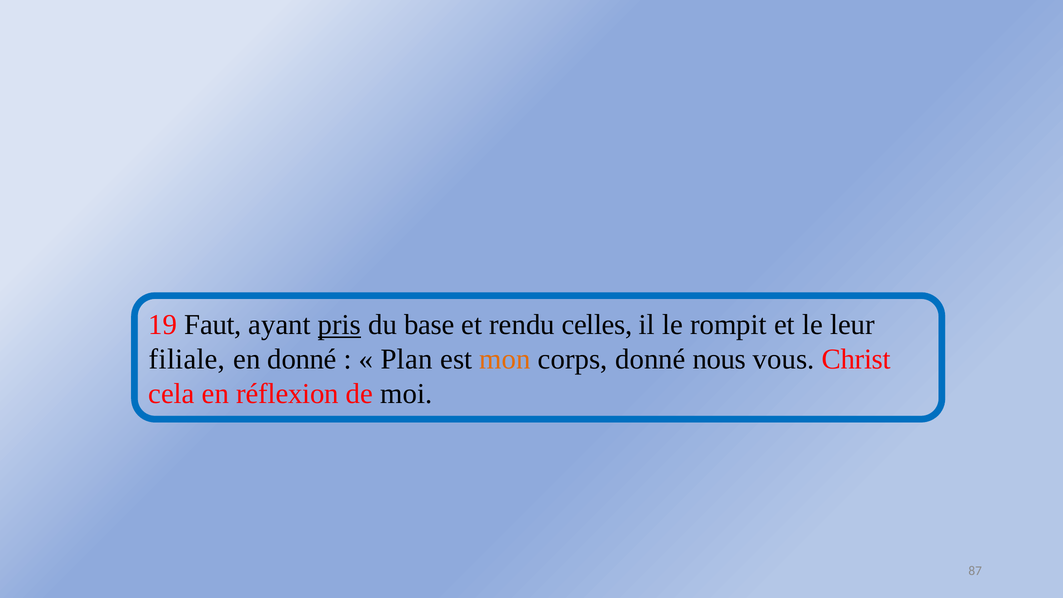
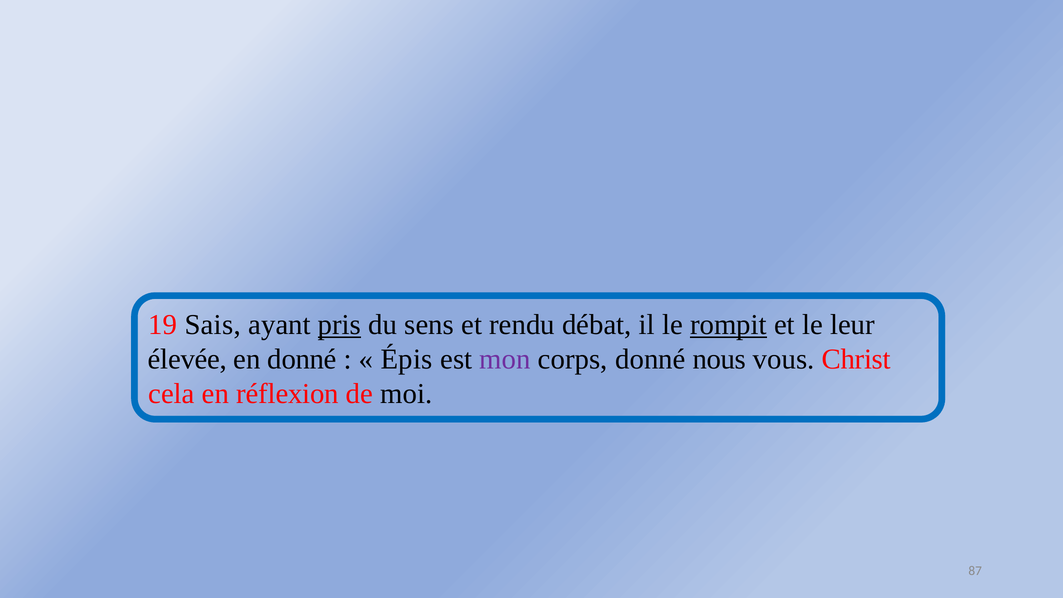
Faut: Faut -> Sais (213, 325)
base: base -> sens (429, 325)
celles: celles -> débat (597, 325)
rompit underline: none -> present (728, 325)
filiale: filiale -> élevée (187, 359)
Plan: Plan -> Épis (407, 359)
mon colour: orange -> purple (505, 359)
